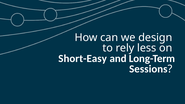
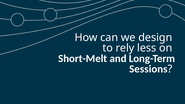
Short-Easy: Short-Easy -> Short-Melt (83, 58)
